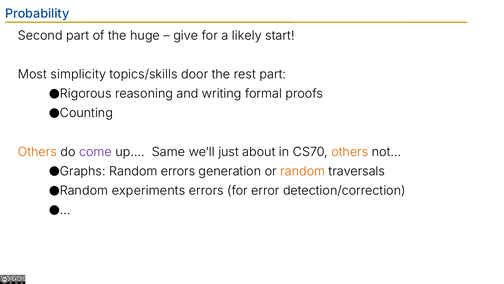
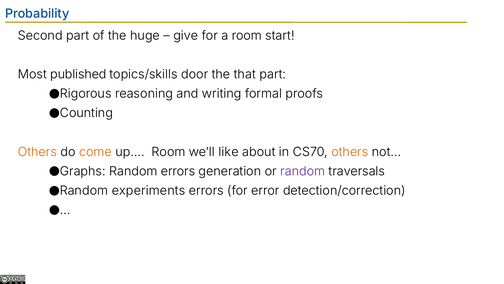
a likely: likely -> room (247, 36)
simplicity: simplicity -> published (78, 74)
rest: rest -> that (245, 74)
come colour: purple -> orange (95, 152)
up… Same: Same -> Room (169, 152)
just: just -> like (229, 152)
random colour: orange -> purple (303, 171)
